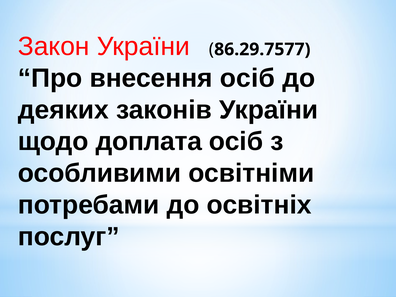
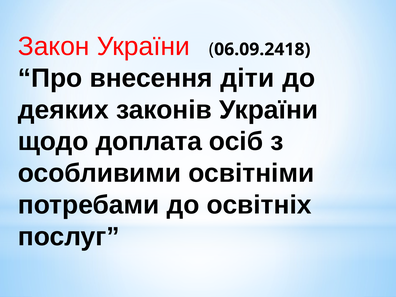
86.29.7577: 86.29.7577 -> 06.09.2418 (262, 49)
внесення осіб: осіб -> діти (247, 78)
